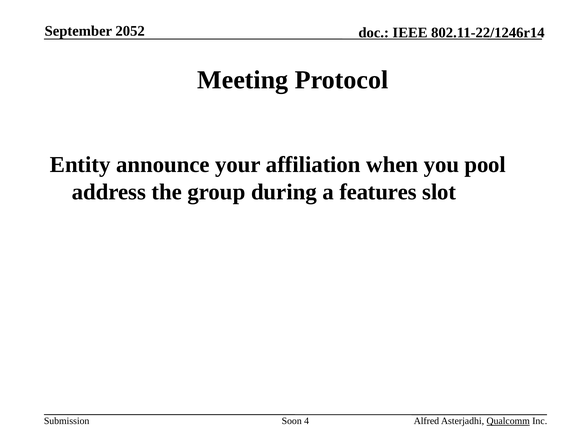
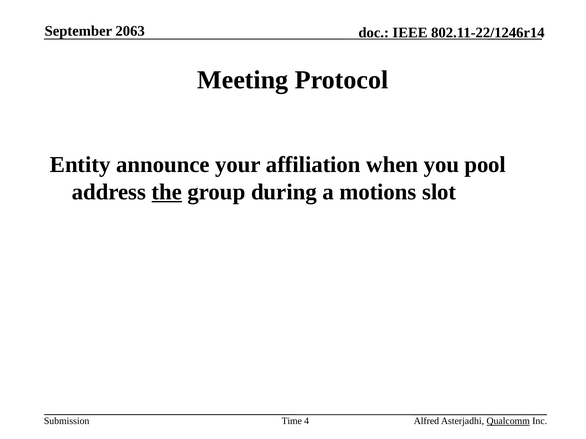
2052: 2052 -> 2063 (130, 31)
the underline: none -> present (167, 192)
features: features -> motions (378, 192)
Soon: Soon -> Time (292, 422)
